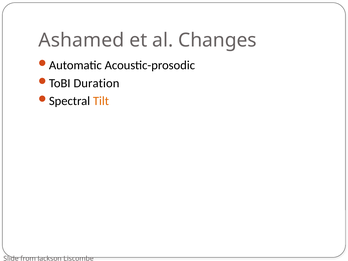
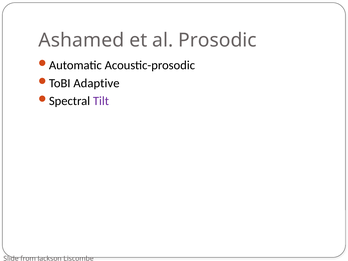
Changes: Changes -> Prosodic (217, 40)
Duration: Duration -> Adaptive (96, 83)
Tilt colour: orange -> purple (101, 101)
